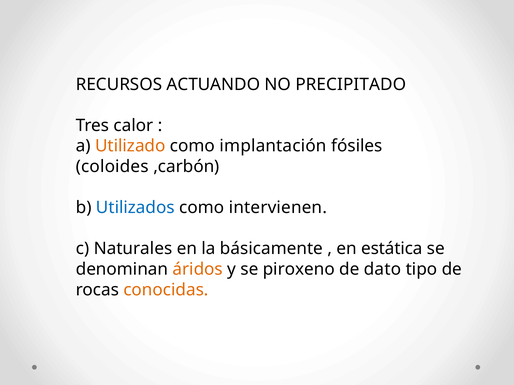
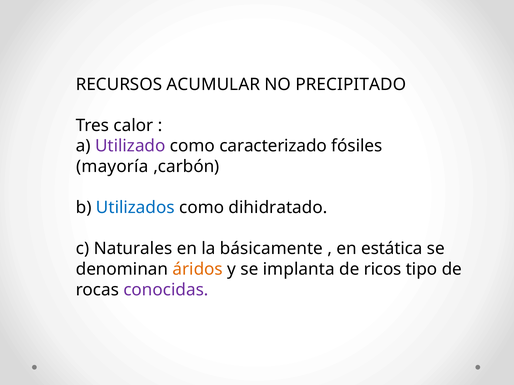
ACTUANDO: ACTUANDO -> ACUMULAR (213, 84)
Utilizado colour: orange -> purple (130, 146)
implantación: implantación -> caracterizado (273, 146)
coloides: coloides -> mayoría (112, 167)
intervienen: intervienen -> dihidratado (278, 208)
piroxeno: piroxeno -> implanta (299, 270)
dato: dato -> ricos (383, 270)
conocidas colour: orange -> purple (166, 290)
